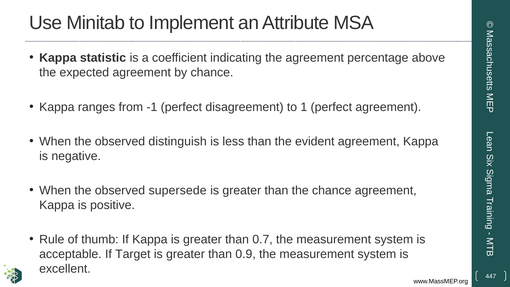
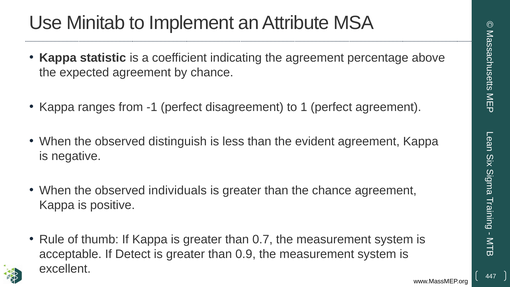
supersede: supersede -> individuals (178, 190)
Target: Target -> Detect (133, 254)
